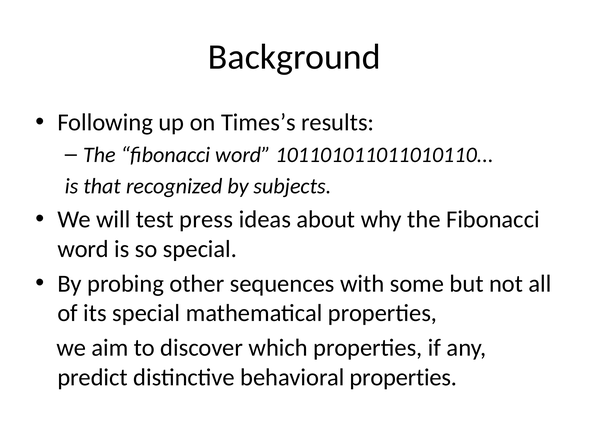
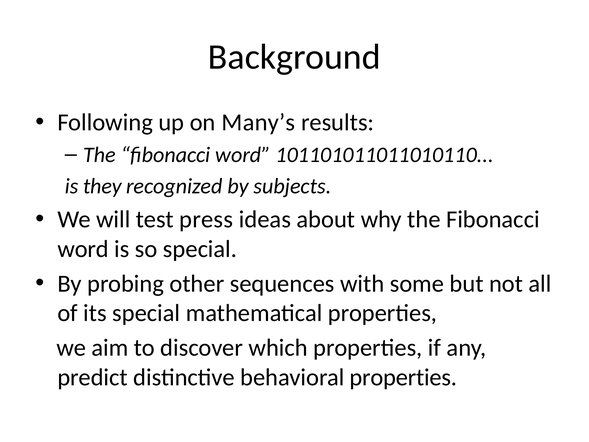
Times’s: Times’s -> Many’s (258, 122)
that: that -> they (102, 186)
